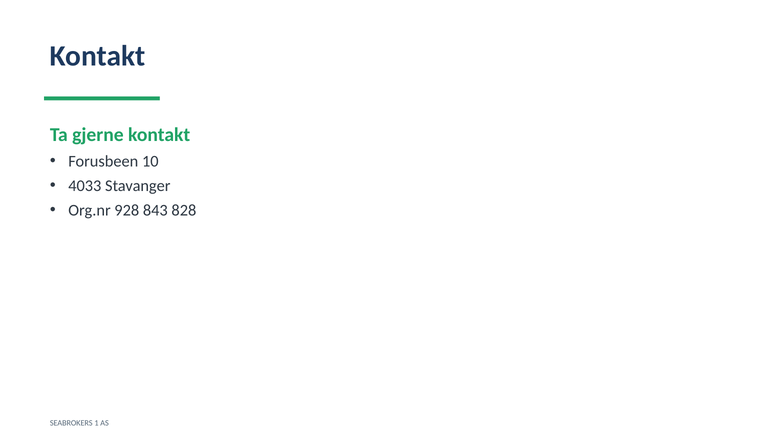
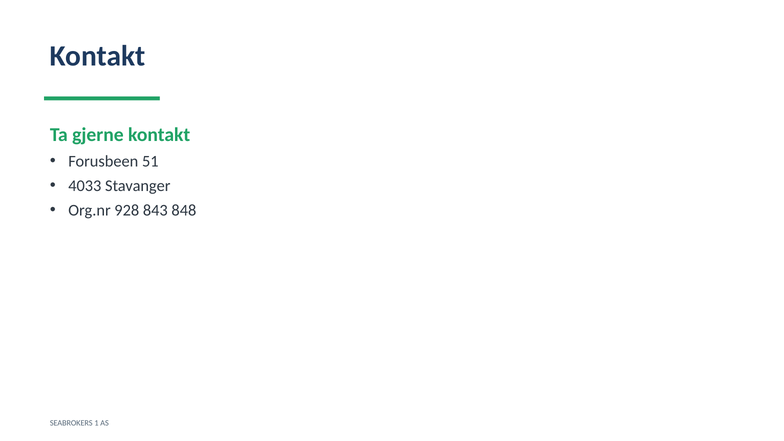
10: 10 -> 51 (150, 161)
828: 828 -> 848 (184, 210)
